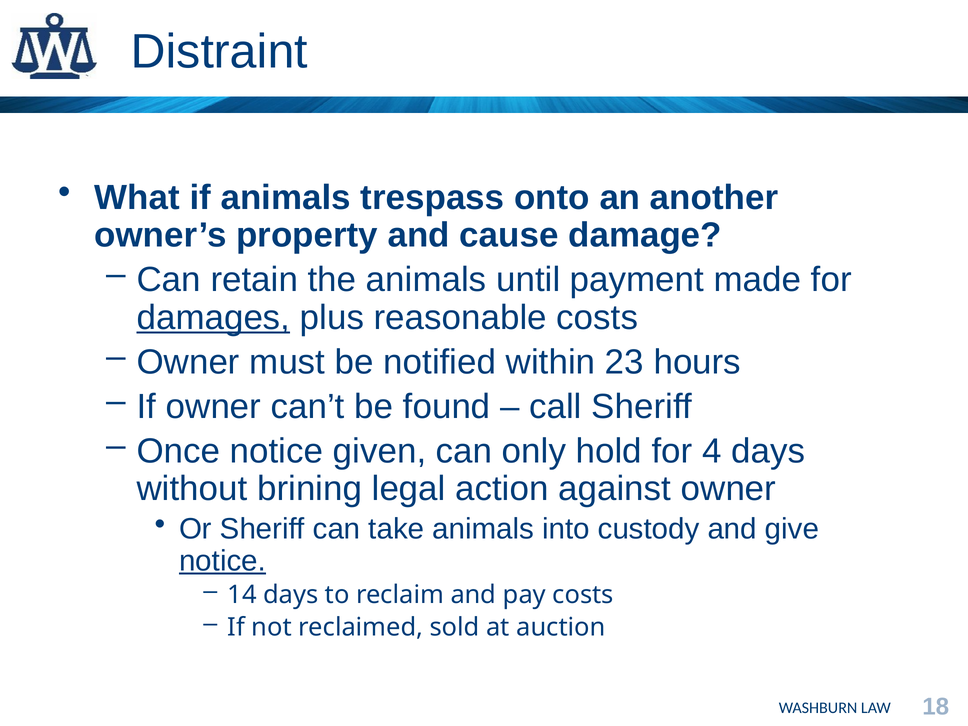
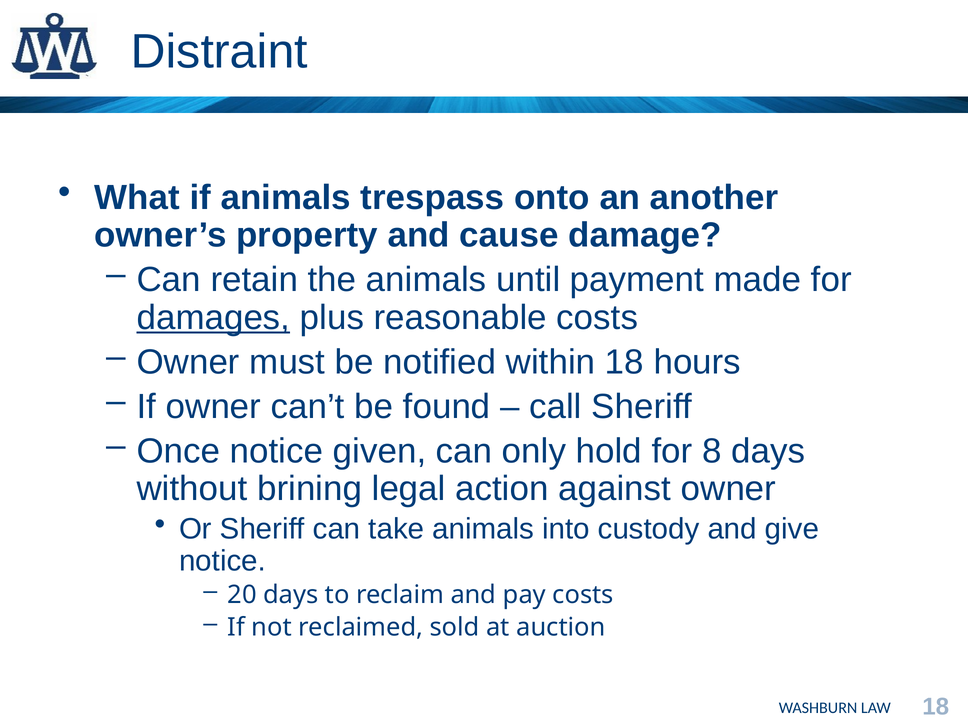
within 23: 23 -> 18 (624, 362)
4: 4 -> 8 (712, 451)
notice underline: present -> none (222, 561)
14: 14 -> 20 (242, 595)
